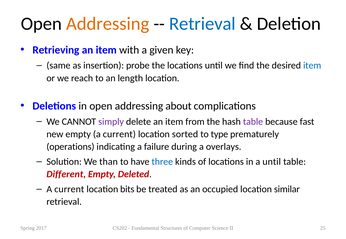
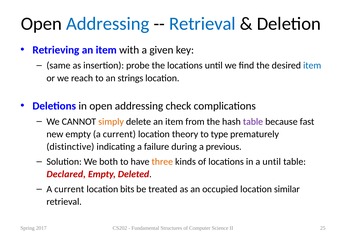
Addressing colour: orange -> blue (108, 24)
length: length -> strings (130, 78)
about: about -> check (178, 106)
simply colour: purple -> orange (111, 122)
sorted: sorted -> theory (185, 134)
operations: operations -> distinctive (70, 147)
overlays: overlays -> previous (224, 147)
than: than -> both (109, 162)
three colour: blue -> orange (162, 162)
Different: Different -> Declared (66, 175)
